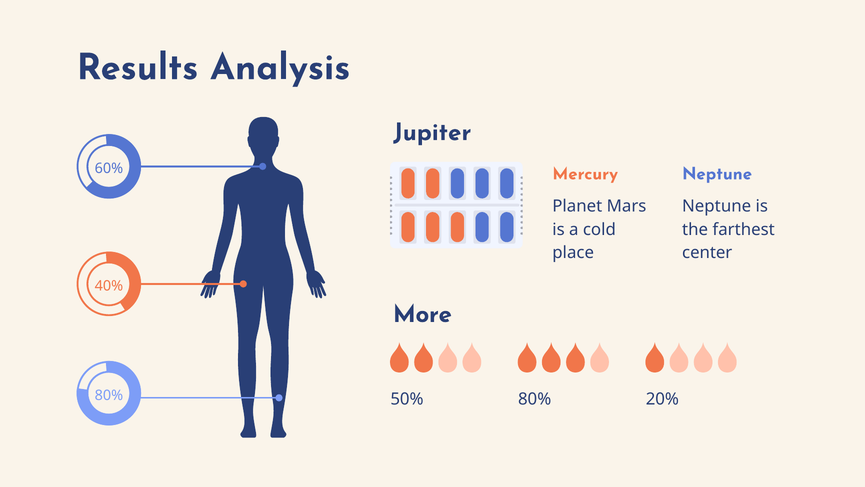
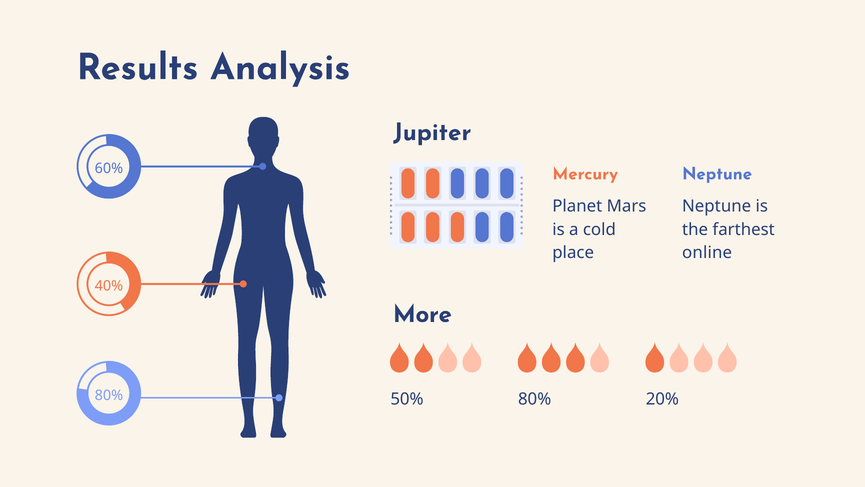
center: center -> online (707, 253)
